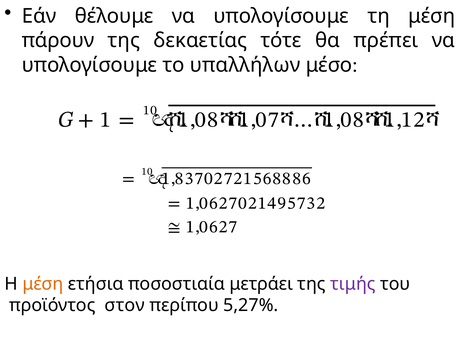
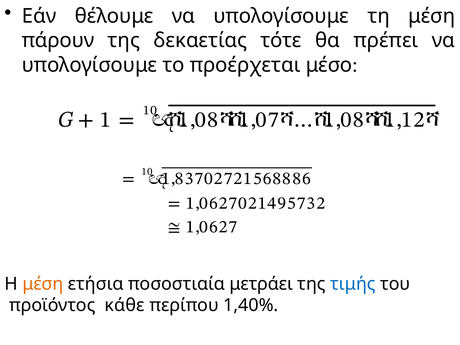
υπαλλήλων: υπαλλήλων -> προέρχεται (245, 65)
τιμής colour: purple -> blue (353, 284)
στον: στον -> κάθε (125, 305)
5,27%: 5,27% -> 1,40% (251, 305)
